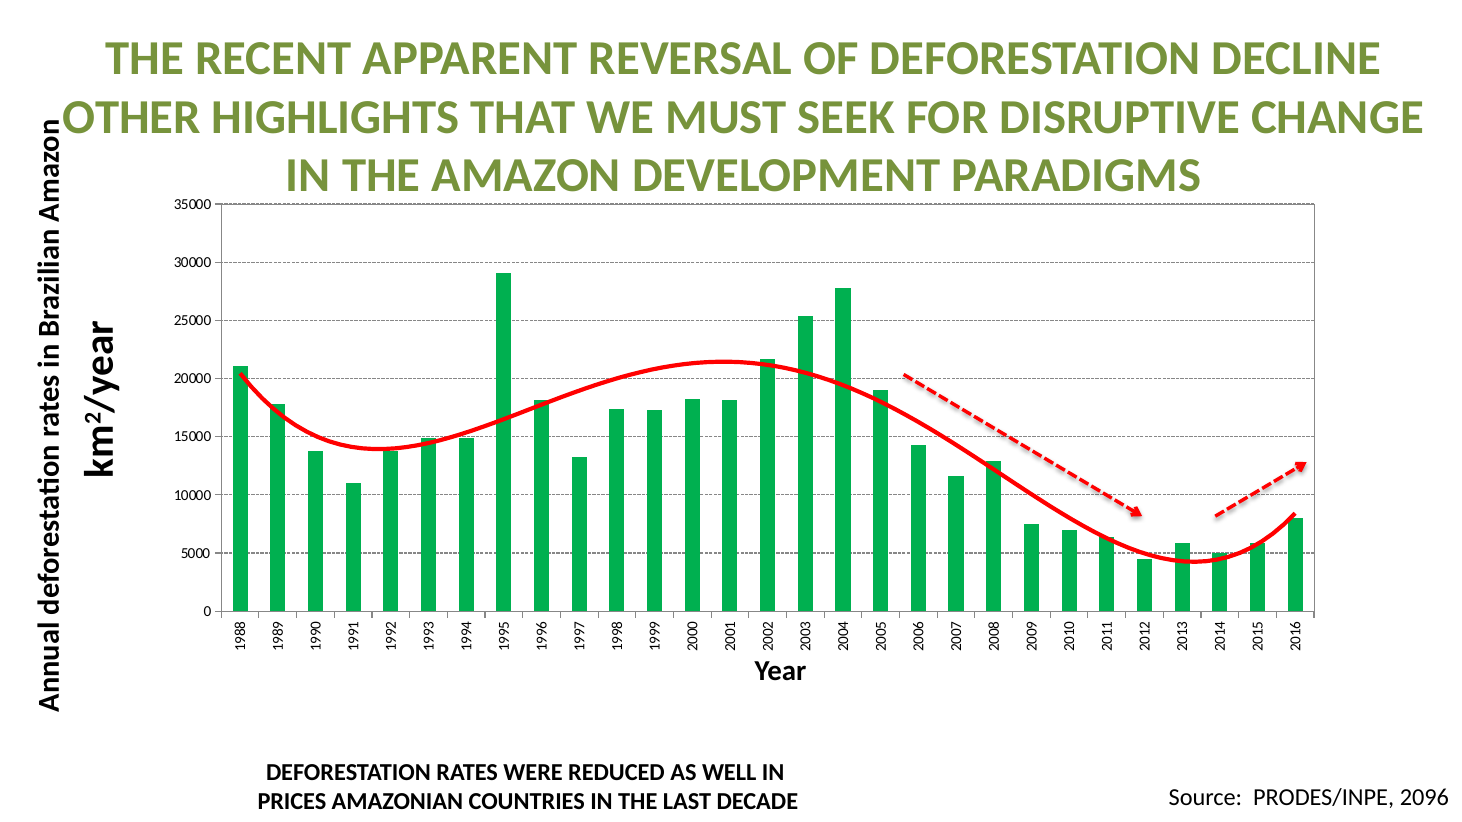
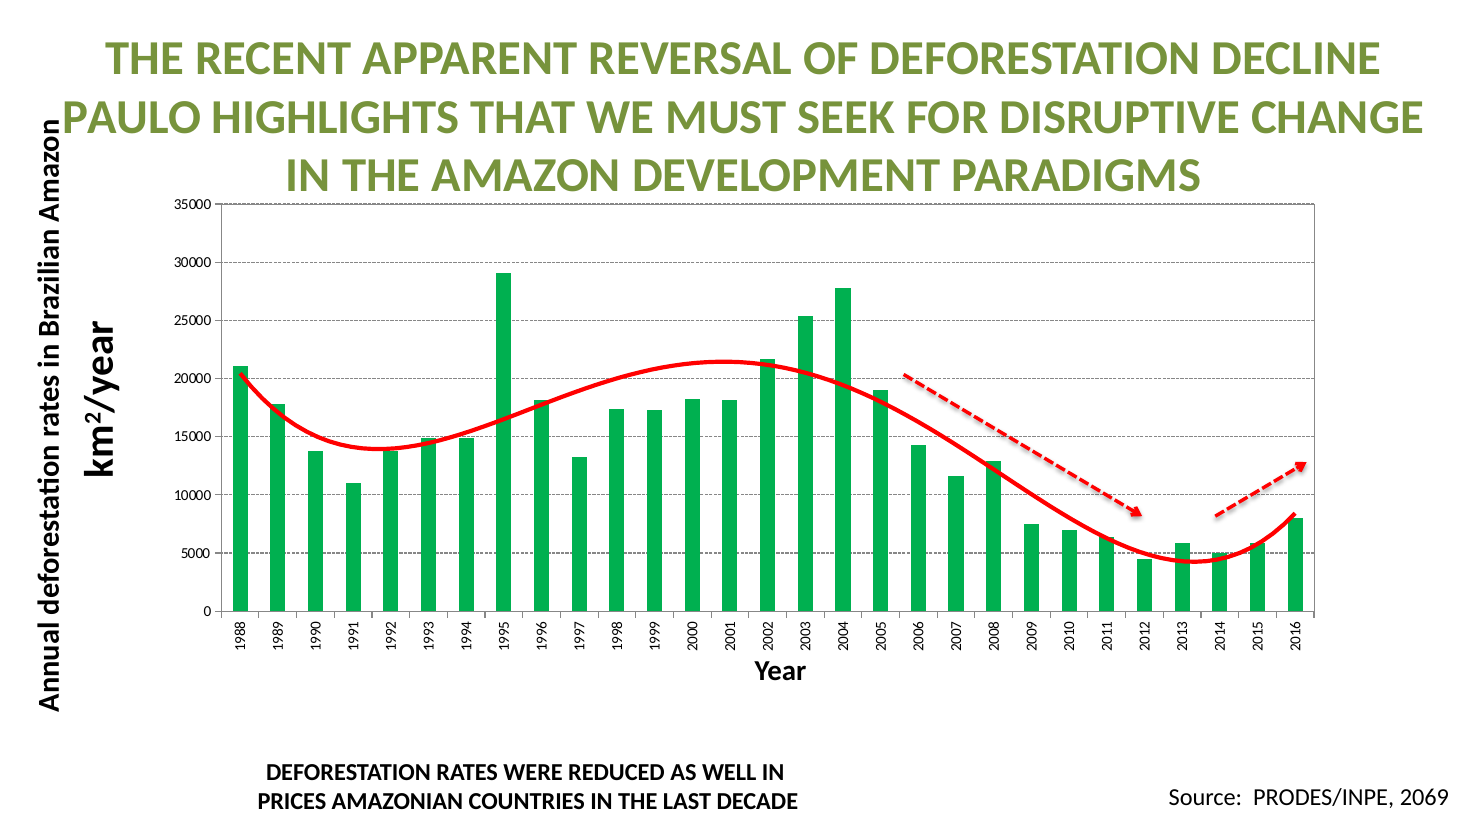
OTHER: OTHER -> PAULO (132, 117)
2096: 2096 -> 2069 (1424, 797)
